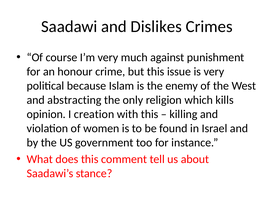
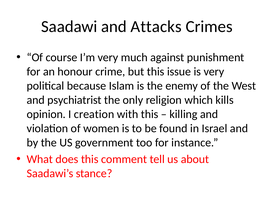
Dislikes: Dislikes -> Attacks (156, 27)
abstracting: abstracting -> psychiatrist (74, 100)
